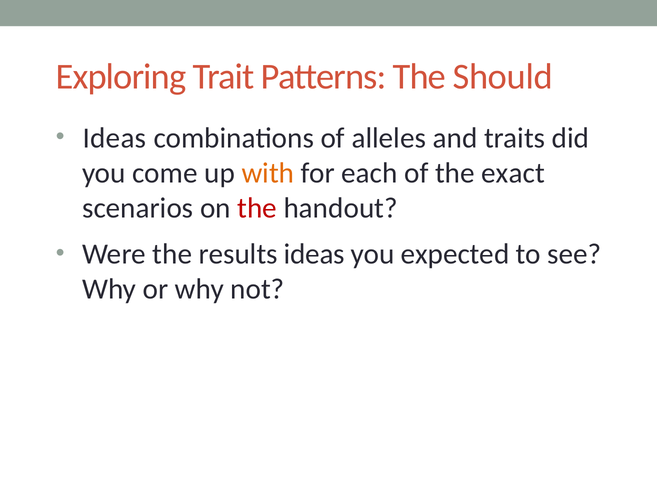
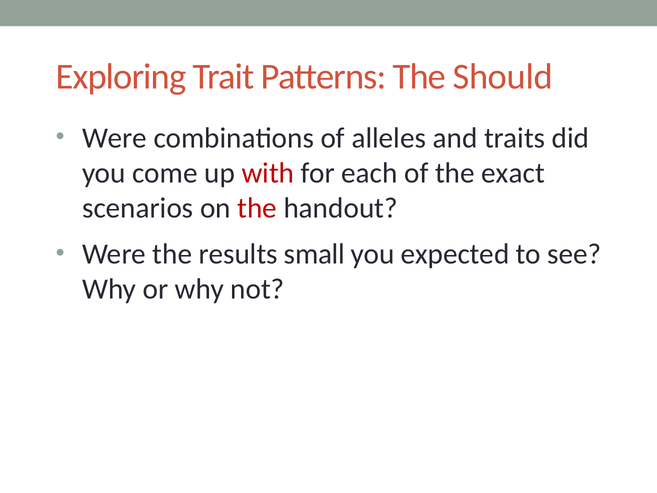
Ideas: Ideas -> Were (115, 138)
with colour: orange -> red (268, 173)
results ideas: ideas -> small (314, 254)
